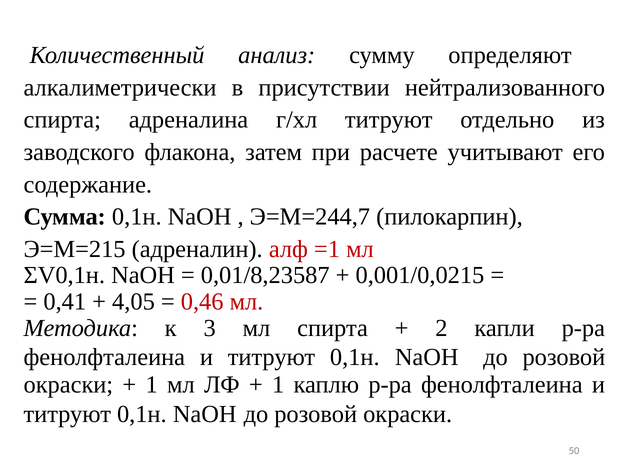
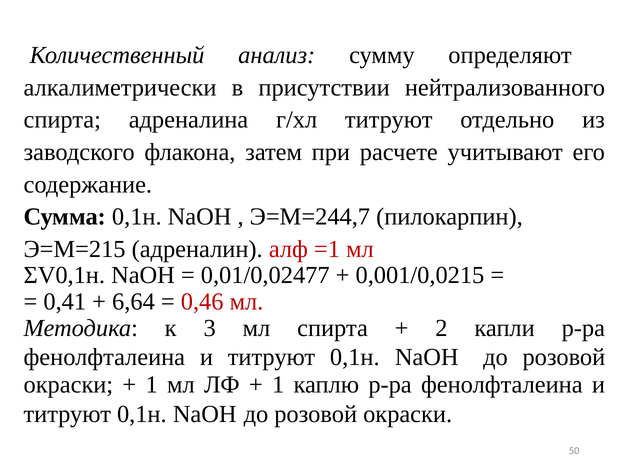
0,01/8,23587: 0,01/8,23587 -> 0,01/0,02477 (265, 275)
4,05: 4,05 -> 6,64 (133, 301)
